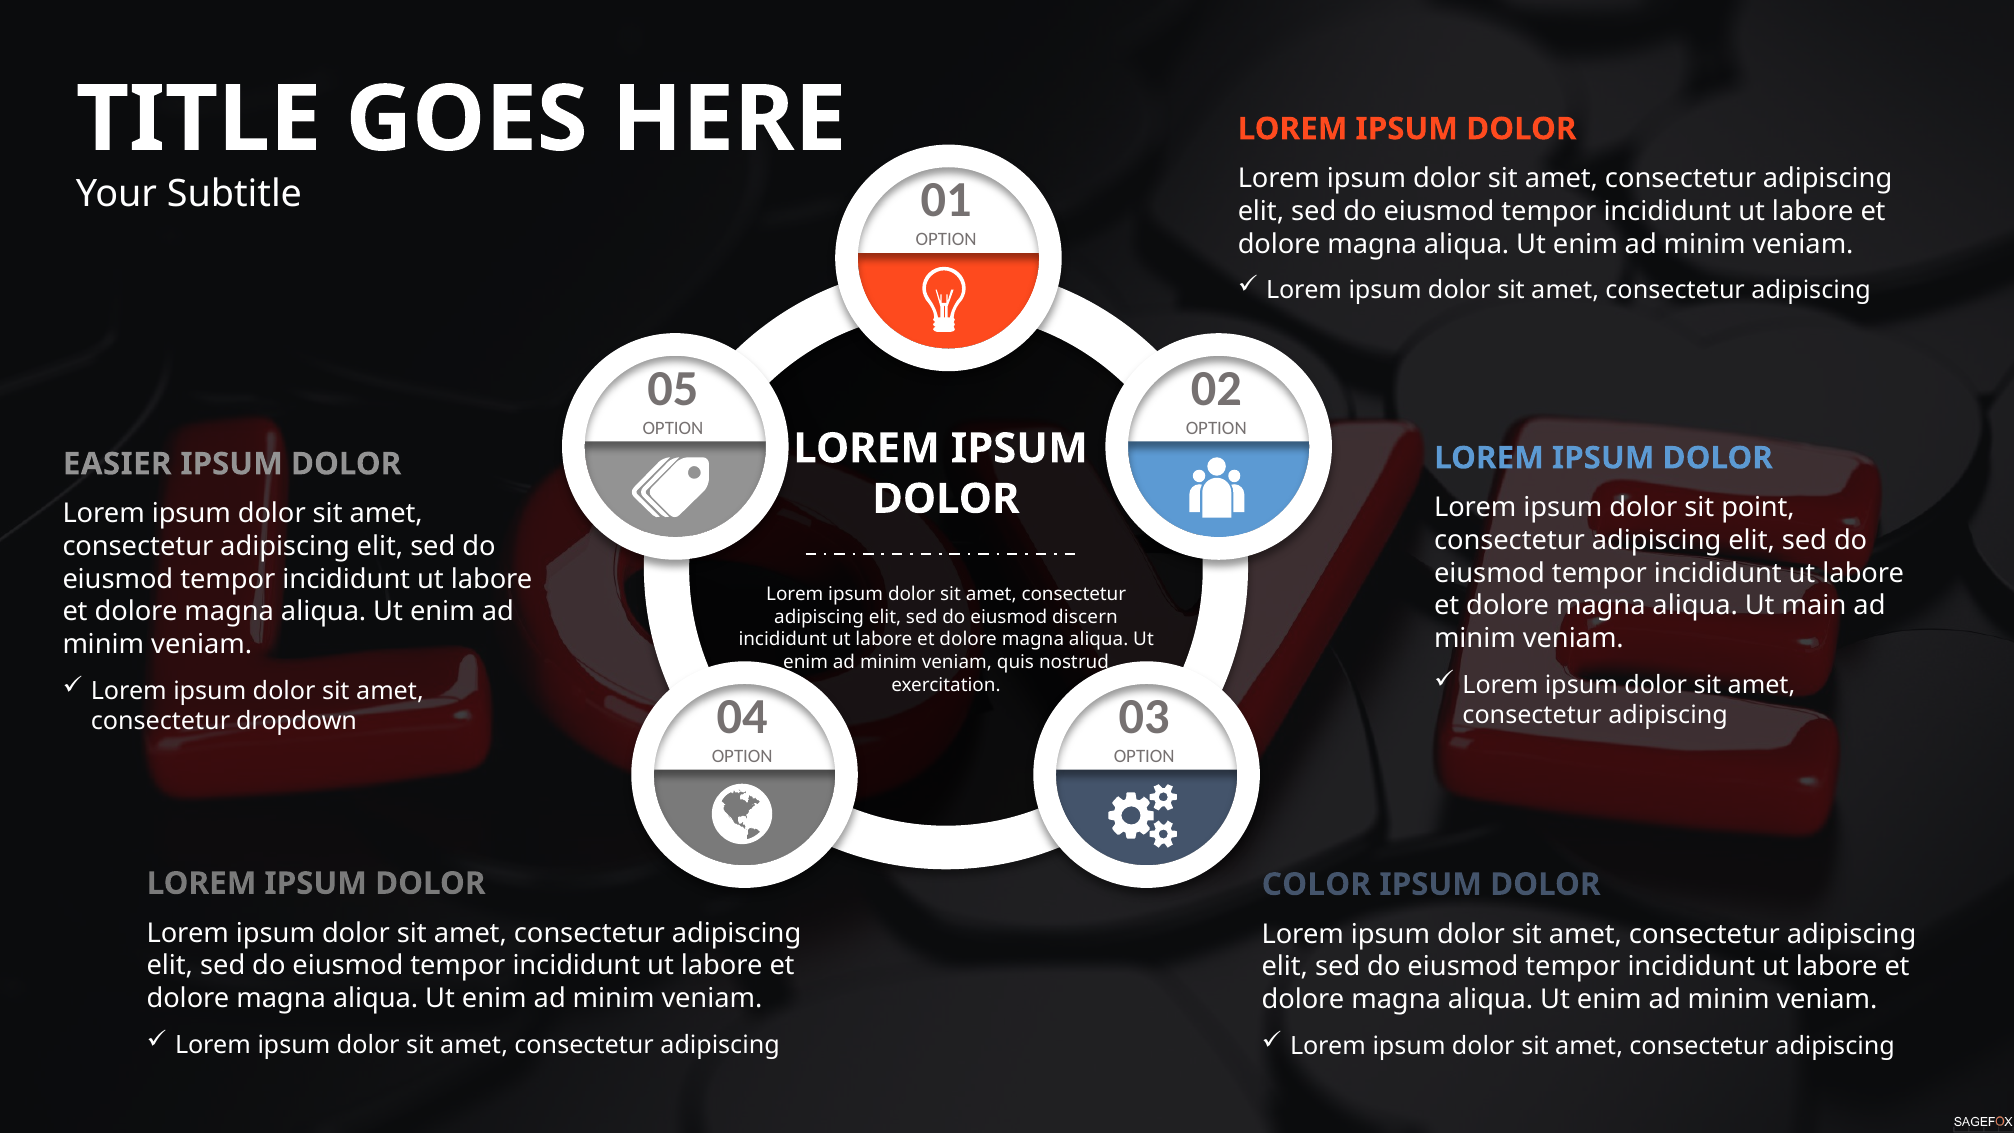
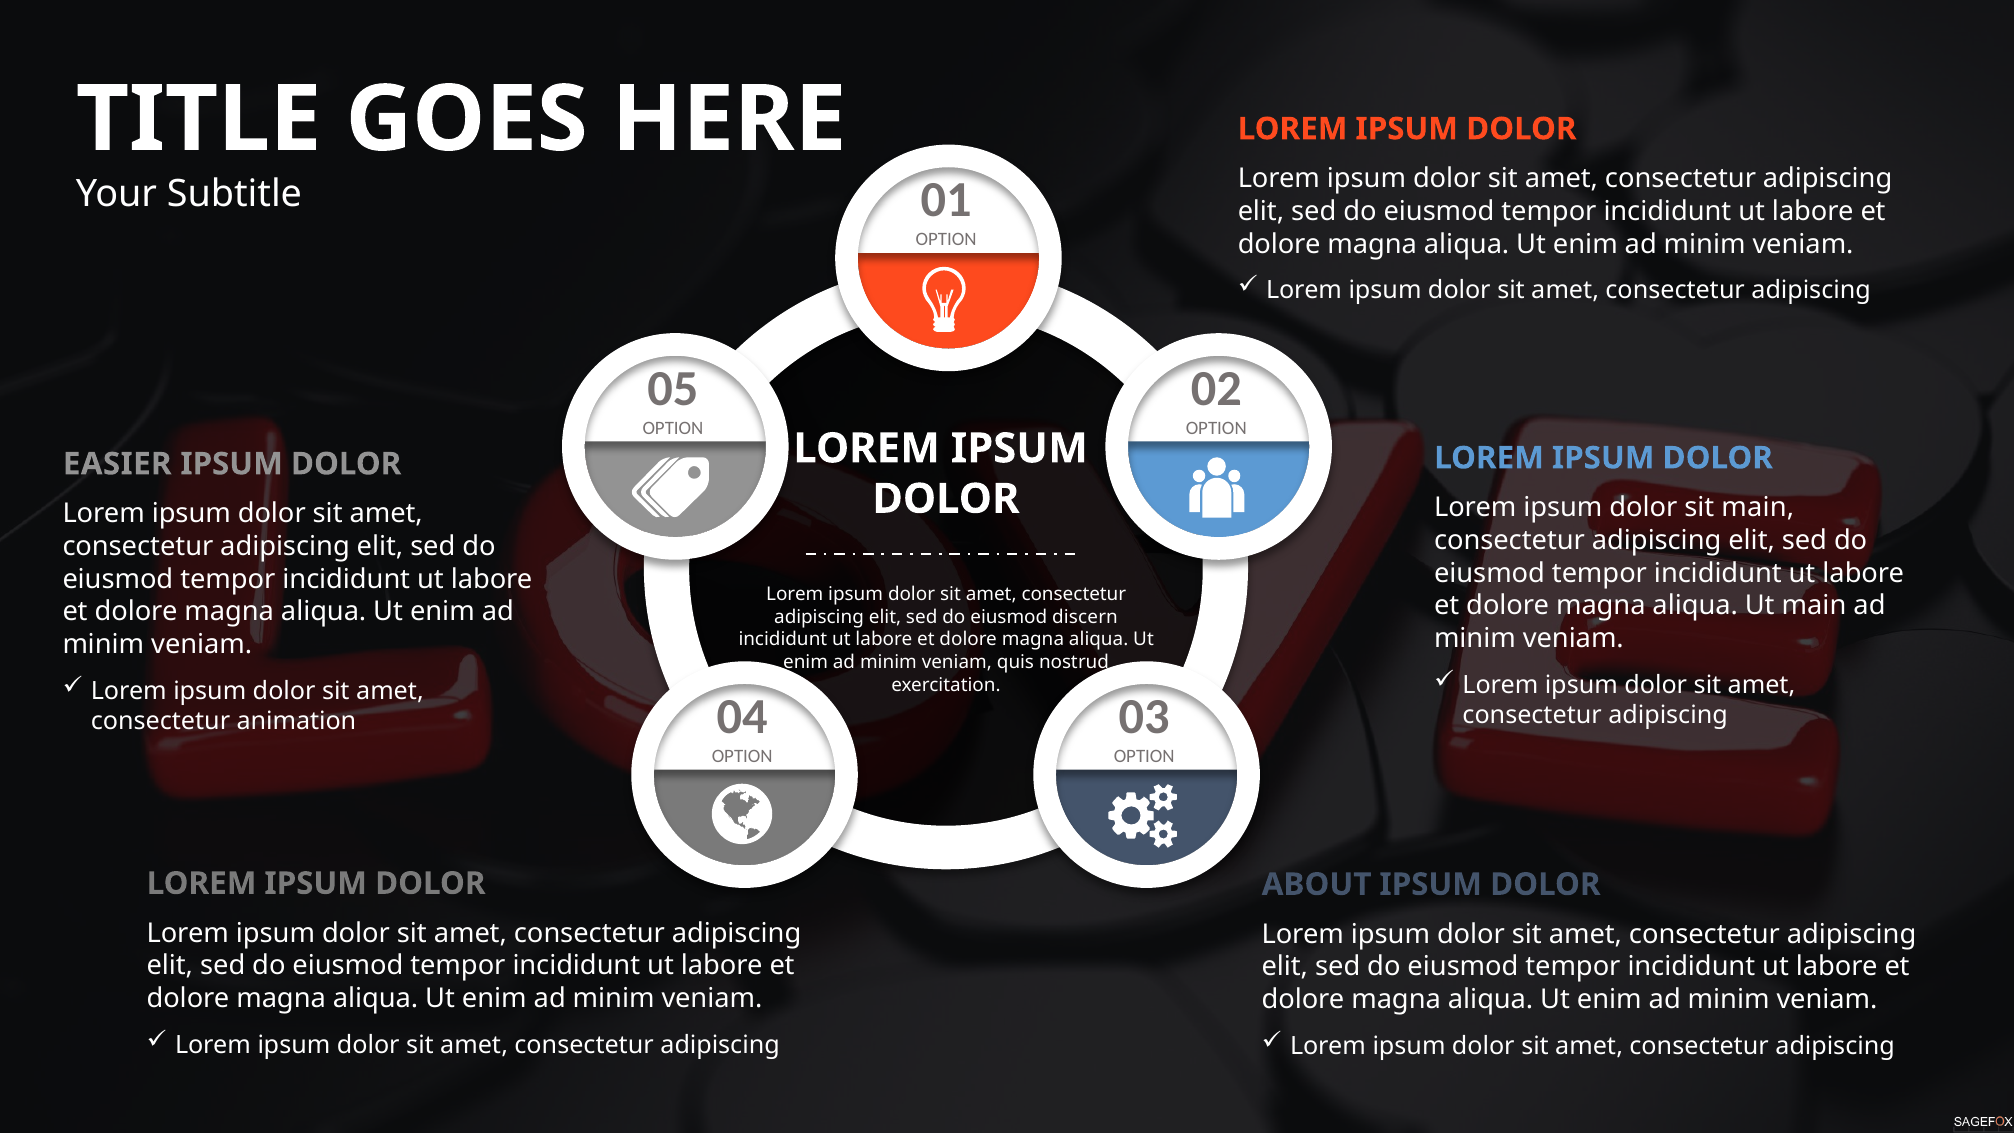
sit point: point -> main (1758, 508)
dropdown: dropdown -> animation (296, 721)
COLOR: COLOR -> ABOUT (1317, 884)
